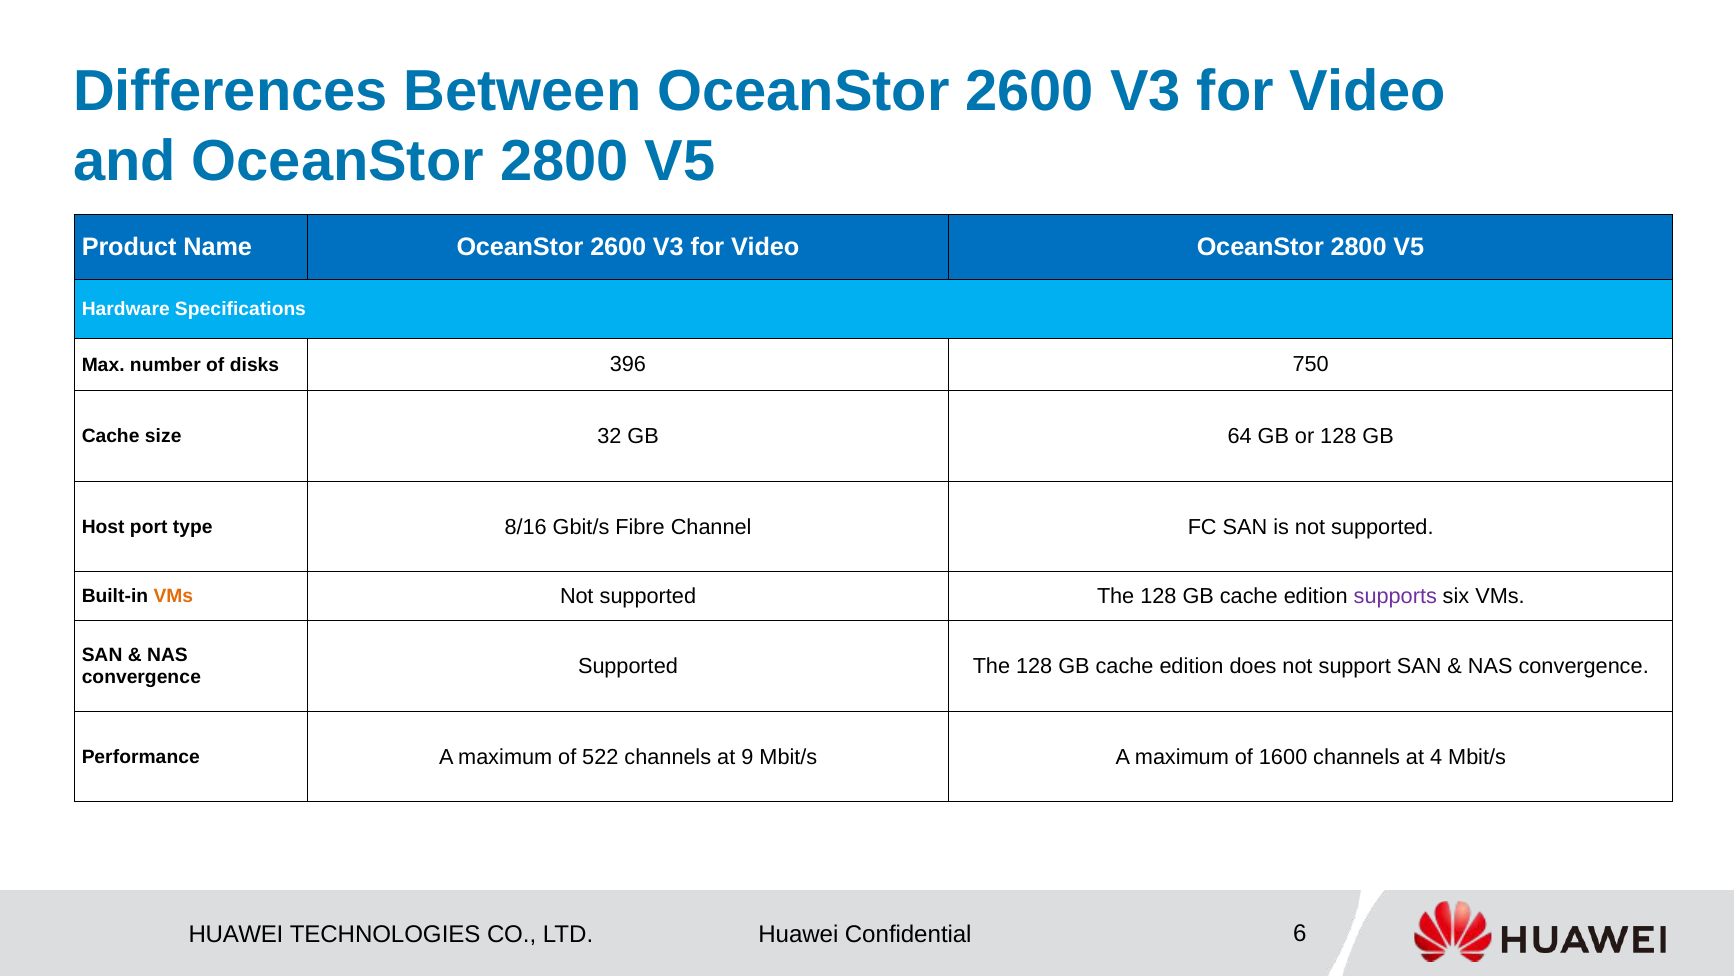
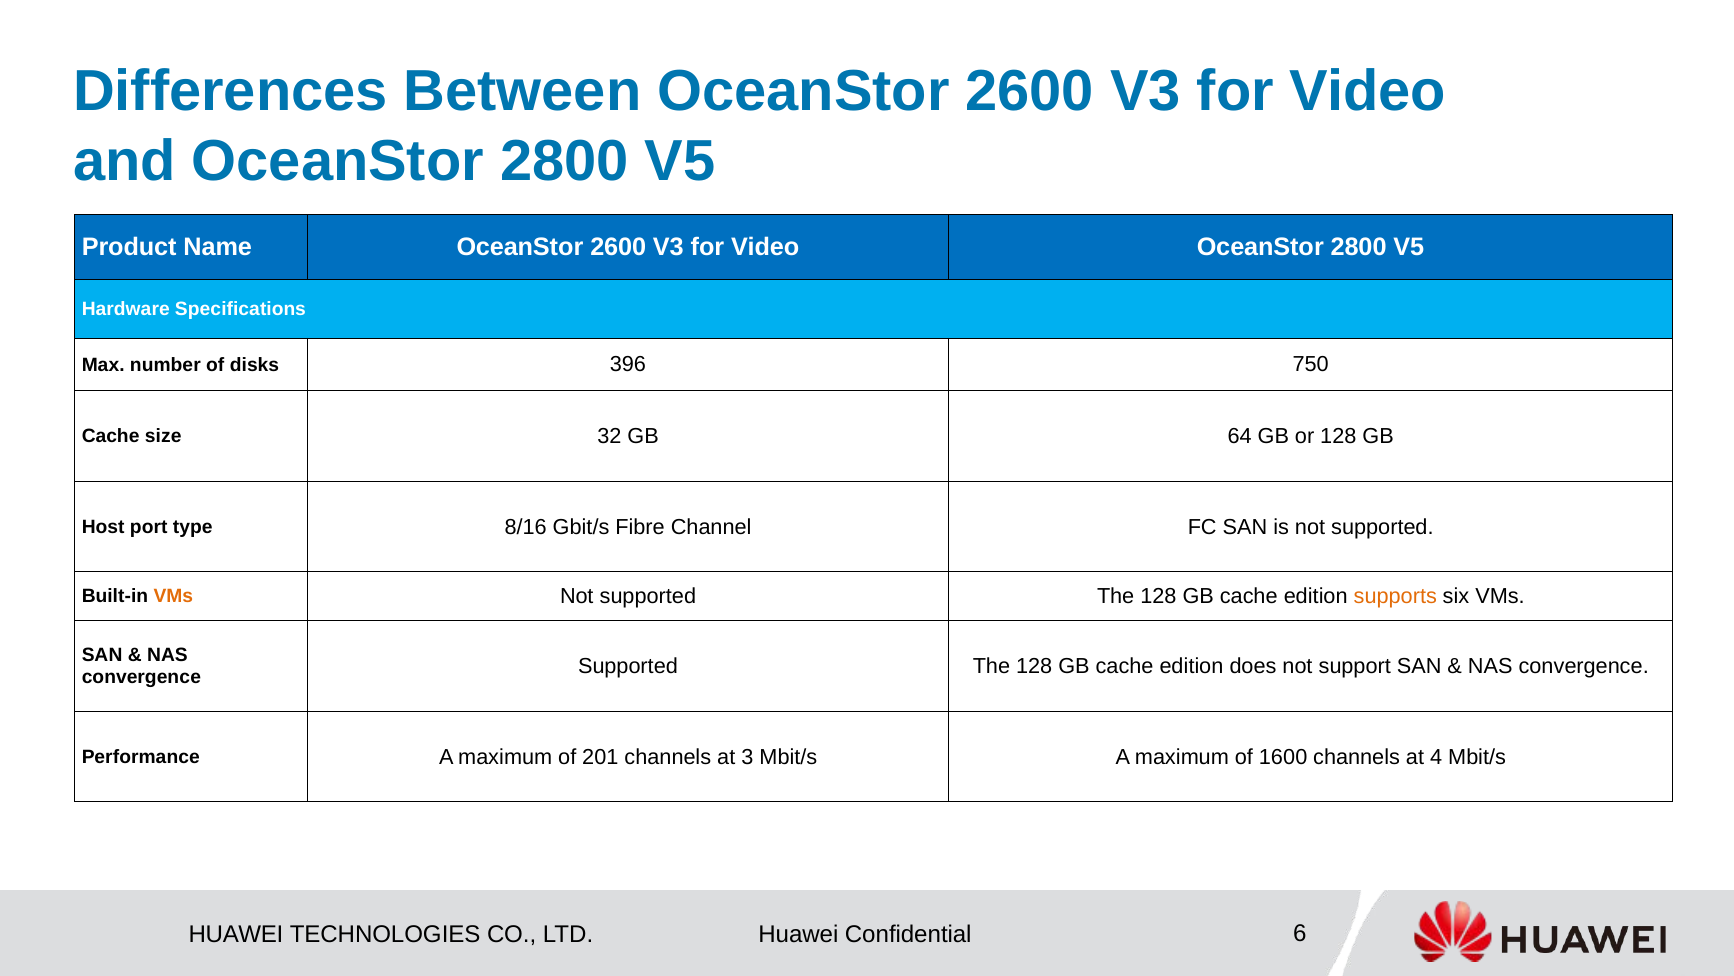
supports colour: purple -> orange (1395, 596)
522: 522 -> 201 (600, 757)
9: 9 -> 3 (747, 757)
